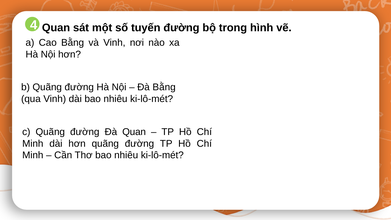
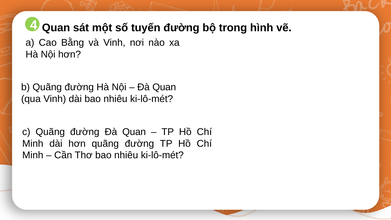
Bằng: Bằng -> Quan (164, 87)
